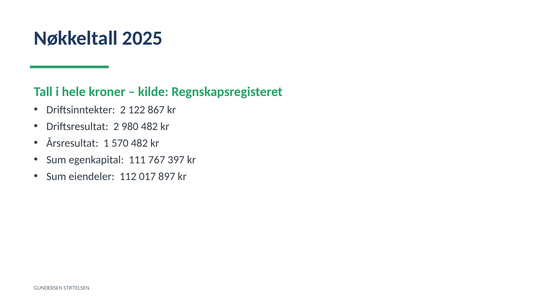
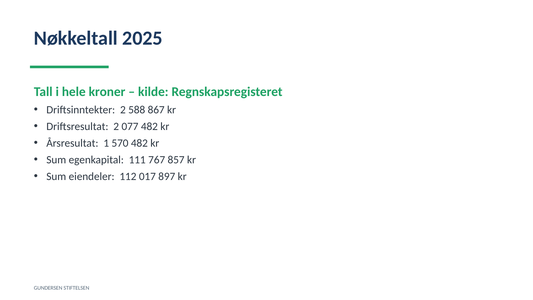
122: 122 -> 588 (137, 110)
980: 980 -> 077 (130, 126)
397: 397 -> 857 (176, 160)
